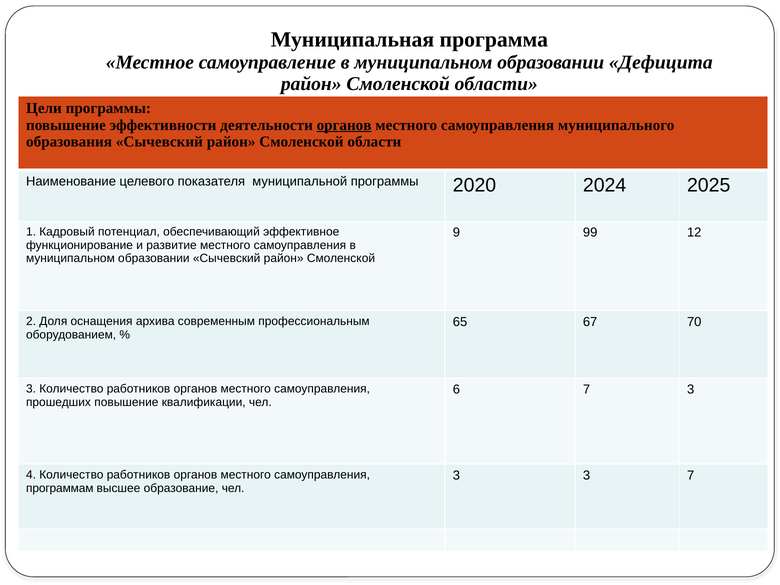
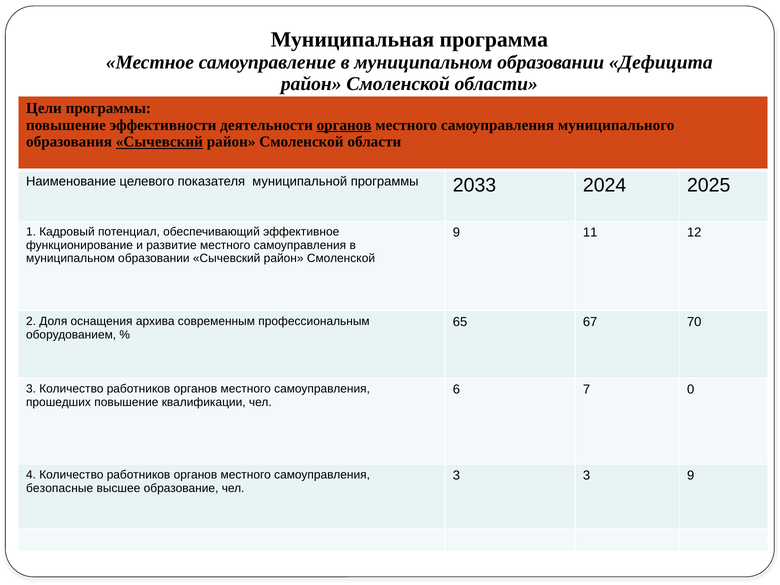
Сычевский underline: none -> present (159, 142)
2020: 2020 -> 2033 (475, 185)
99: 99 -> 11 (590, 233)
7 3: 3 -> 0 (691, 390)
3 7: 7 -> 9 (691, 476)
программам: программам -> безопасные (60, 488)
